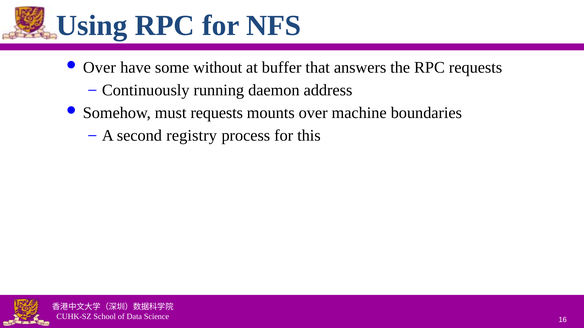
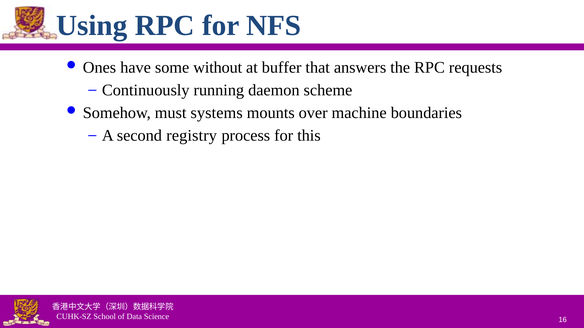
Over: Over -> Ones (99, 68)
address: address -> scheme (328, 90)
must requests: requests -> systems (217, 113)
